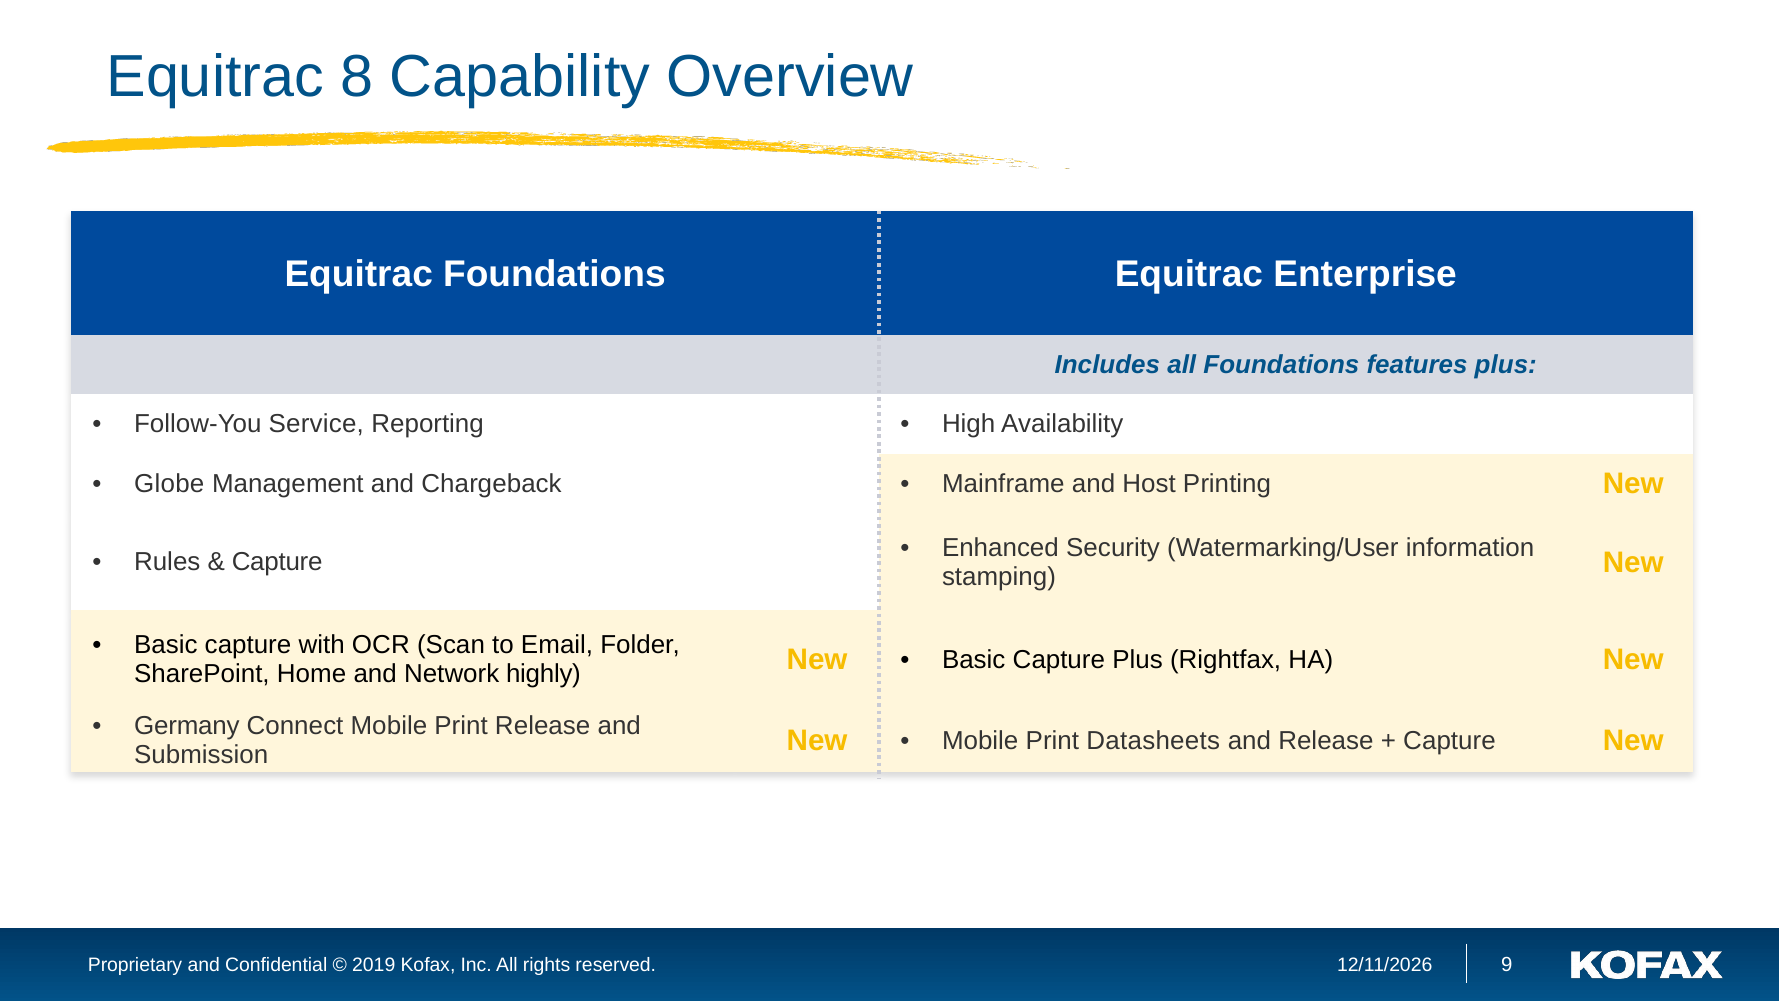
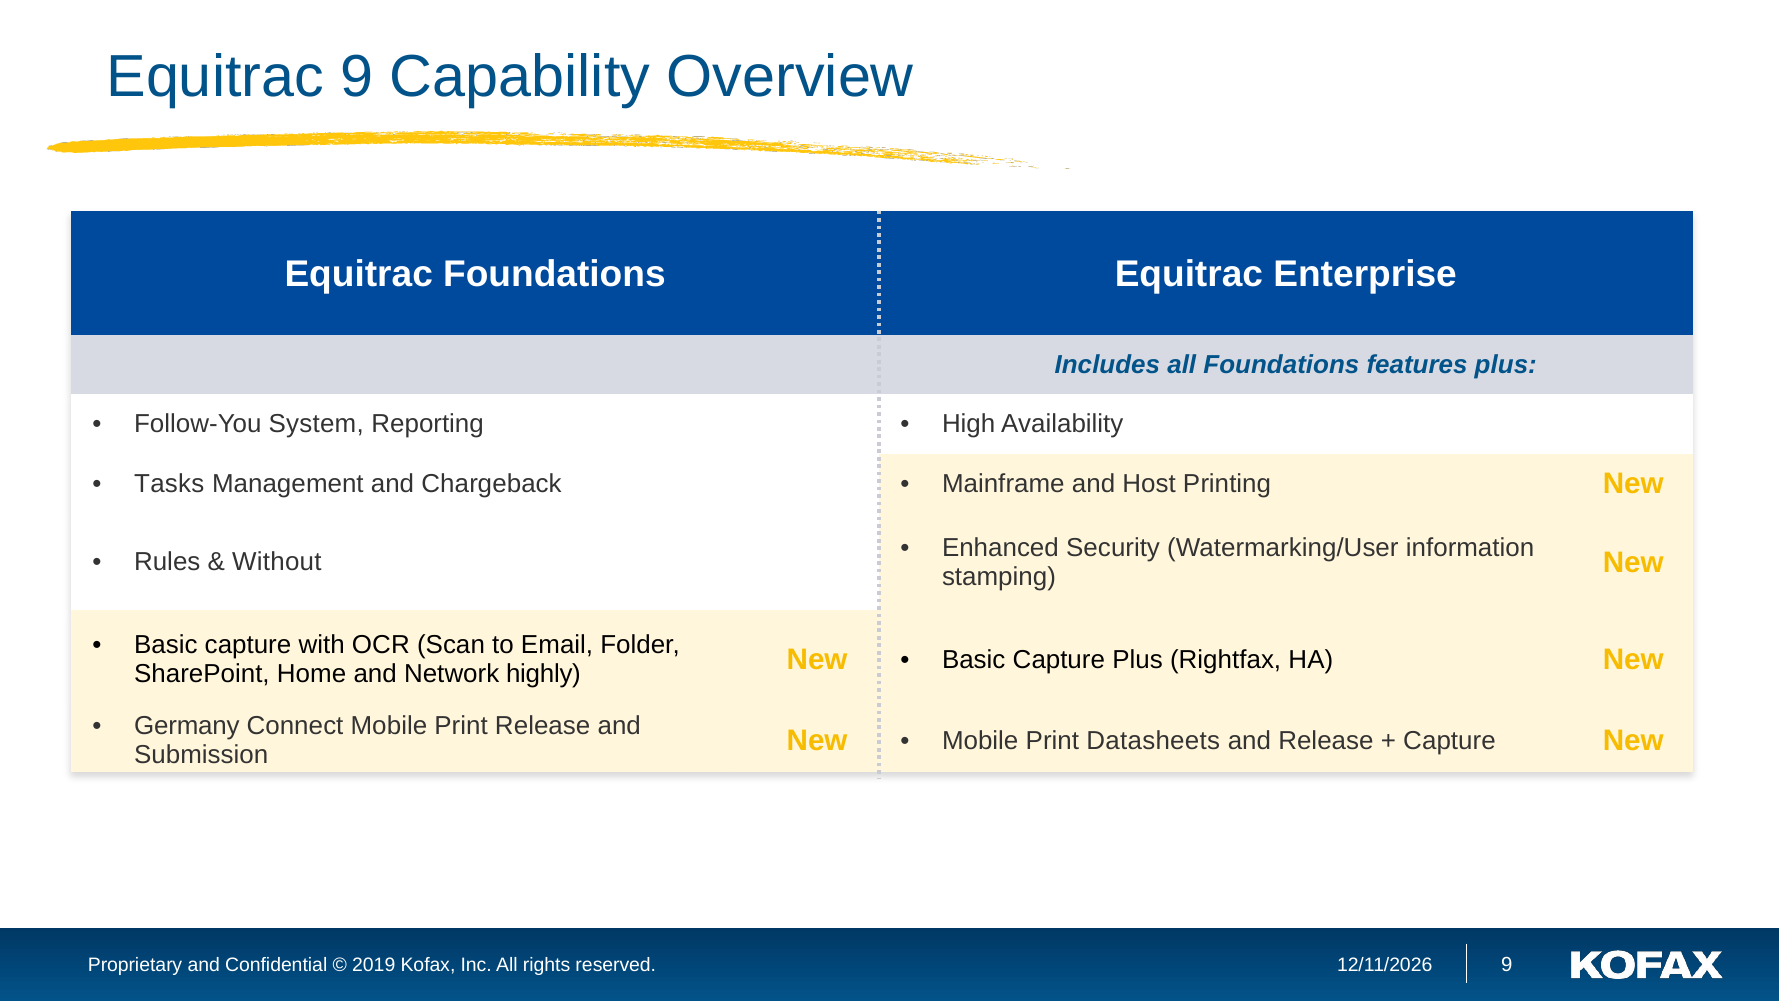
Equitrac 8: 8 -> 9 (357, 76)
Service: Service -> System (316, 424)
Globe: Globe -> Tasks (169, 483)
Capture: Capture -> Without (277, 562)
